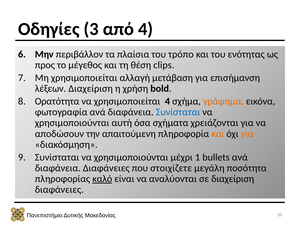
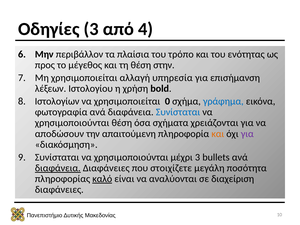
clips: clips -> στην (164, 65)
μετάβαση: μετάβαση -> υπηρεσία (172, 78)
λέξεων Διαχείριση: Διαχείριση -> Ιστολογίου (91, 89)
Ορατότητα: Ορατότητα -> Ιστολογίων (57, 101)
χρησιμοποιείται 4: 4 -> 0 (167, 101)
γράφημα colour: orange -> blue (223, 101)
χρησιμοποιούνται αυτή: αυτή -> θέση (122, 123)
για colour: orange -> purple (247, 134)
μέχρι 1: 1 -> 3 (197, 157)
διαφάνεια underline: none -> present (58, 168)
